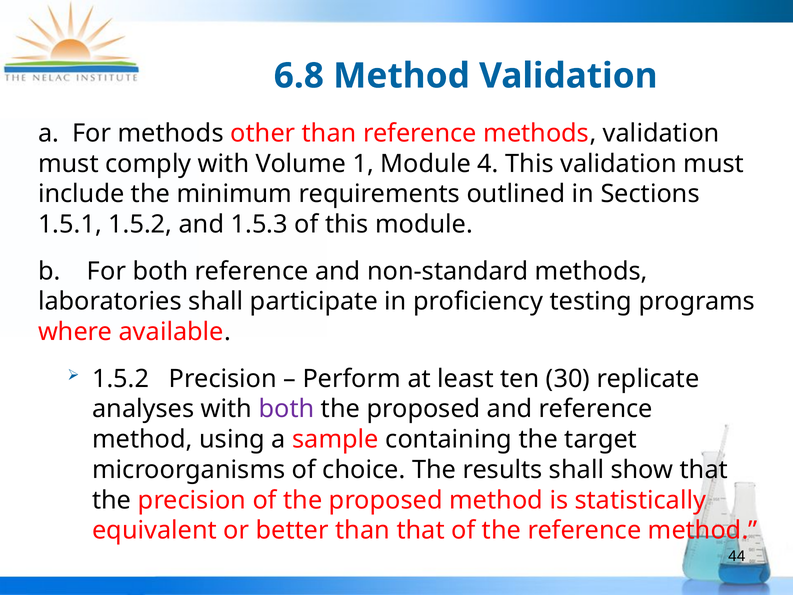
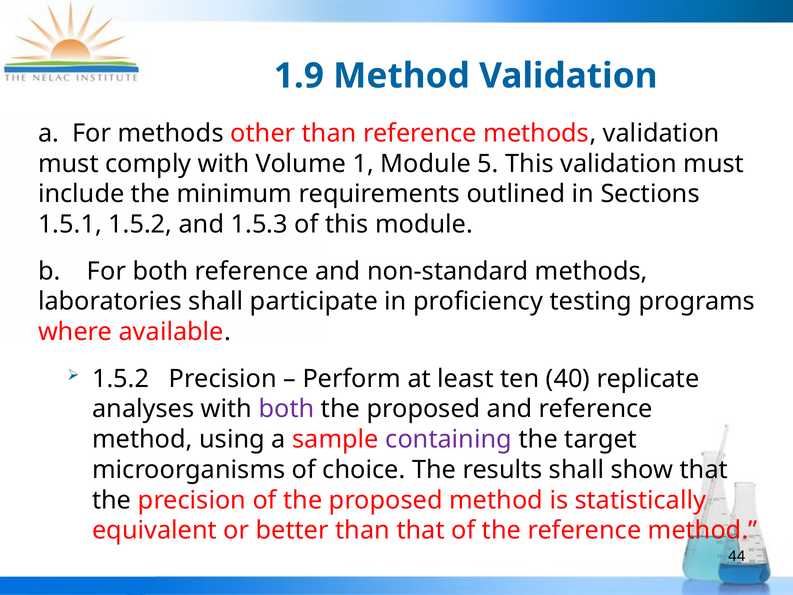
6.8: 6.8 -> 1.9 (299, 76)
4: 4 -> 5 (488, 164)
30: 30 -> 40 (568, 378)
containing colour: black -> purple (449, 439)
